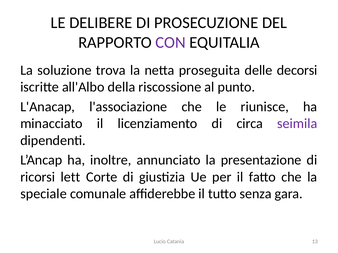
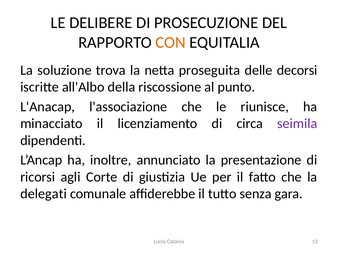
CON colour: purple -> orange (171, 43)
lett: lett -> agli (71, 177)
speciale: speciale -> delegati (44, 194)
